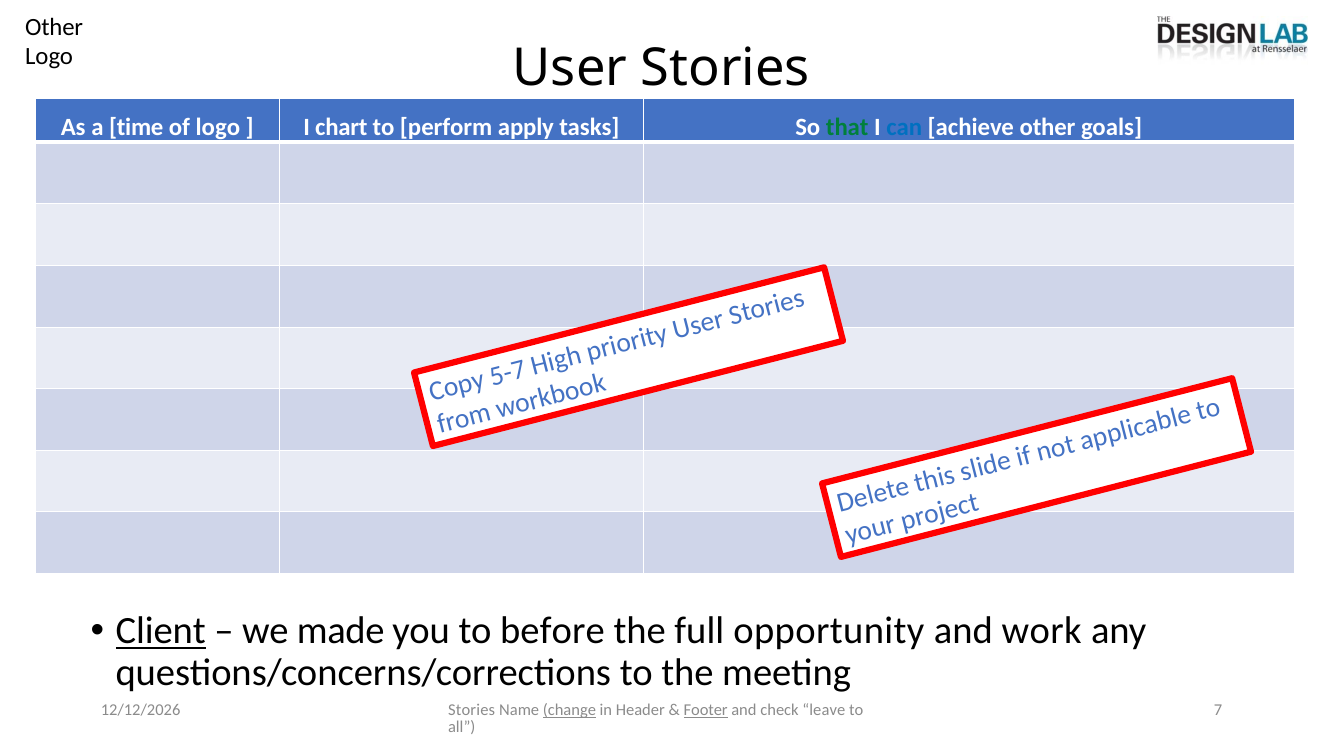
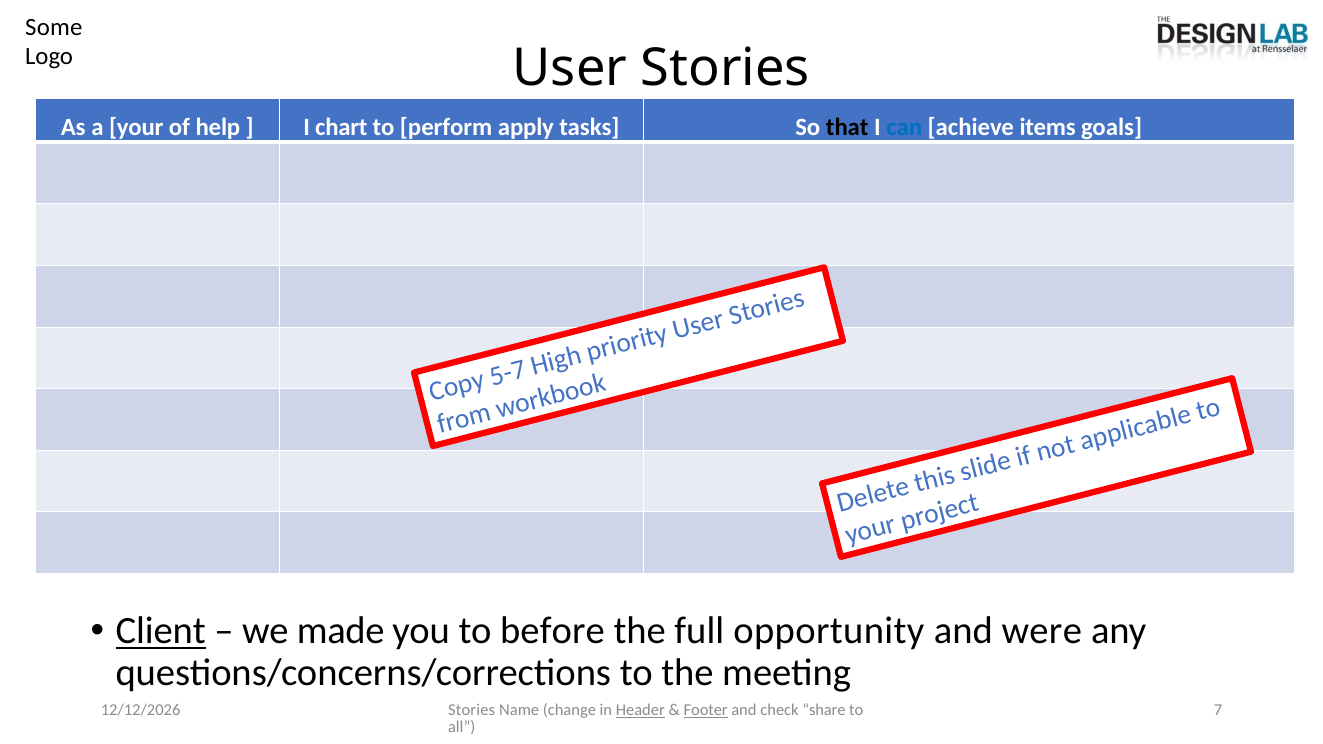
Other: Other -> Some (54, 27)
time: time -> your (136, 128)
of logo: logo -> help (218, 128)
that colour: green -> black (847, 128)
achieve other: other -> items (1048, 128)
work: work -> were (1042, 631)
change underline: present -> none (569, 711)
Header underline: none -> present (640, 711)
leave: leave -> share (824, 711)
